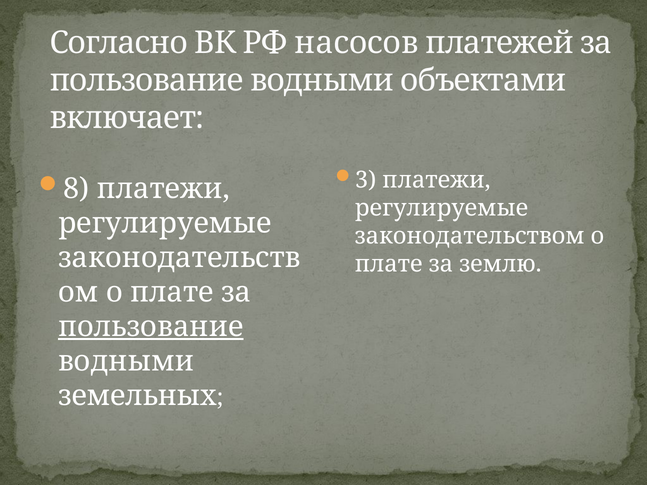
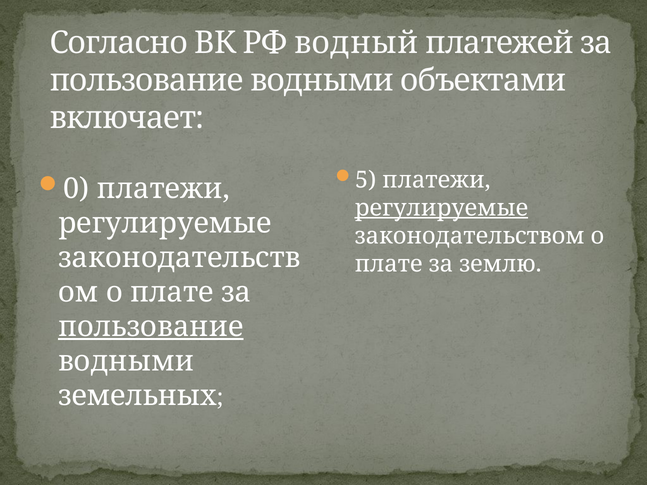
насосов: насосов -> водный (356, 43)
3: 3 -> 5 (366, 180)
8: 8 -> 0 (76, 189)
регулируемые underline: none -> present (441, 208)
